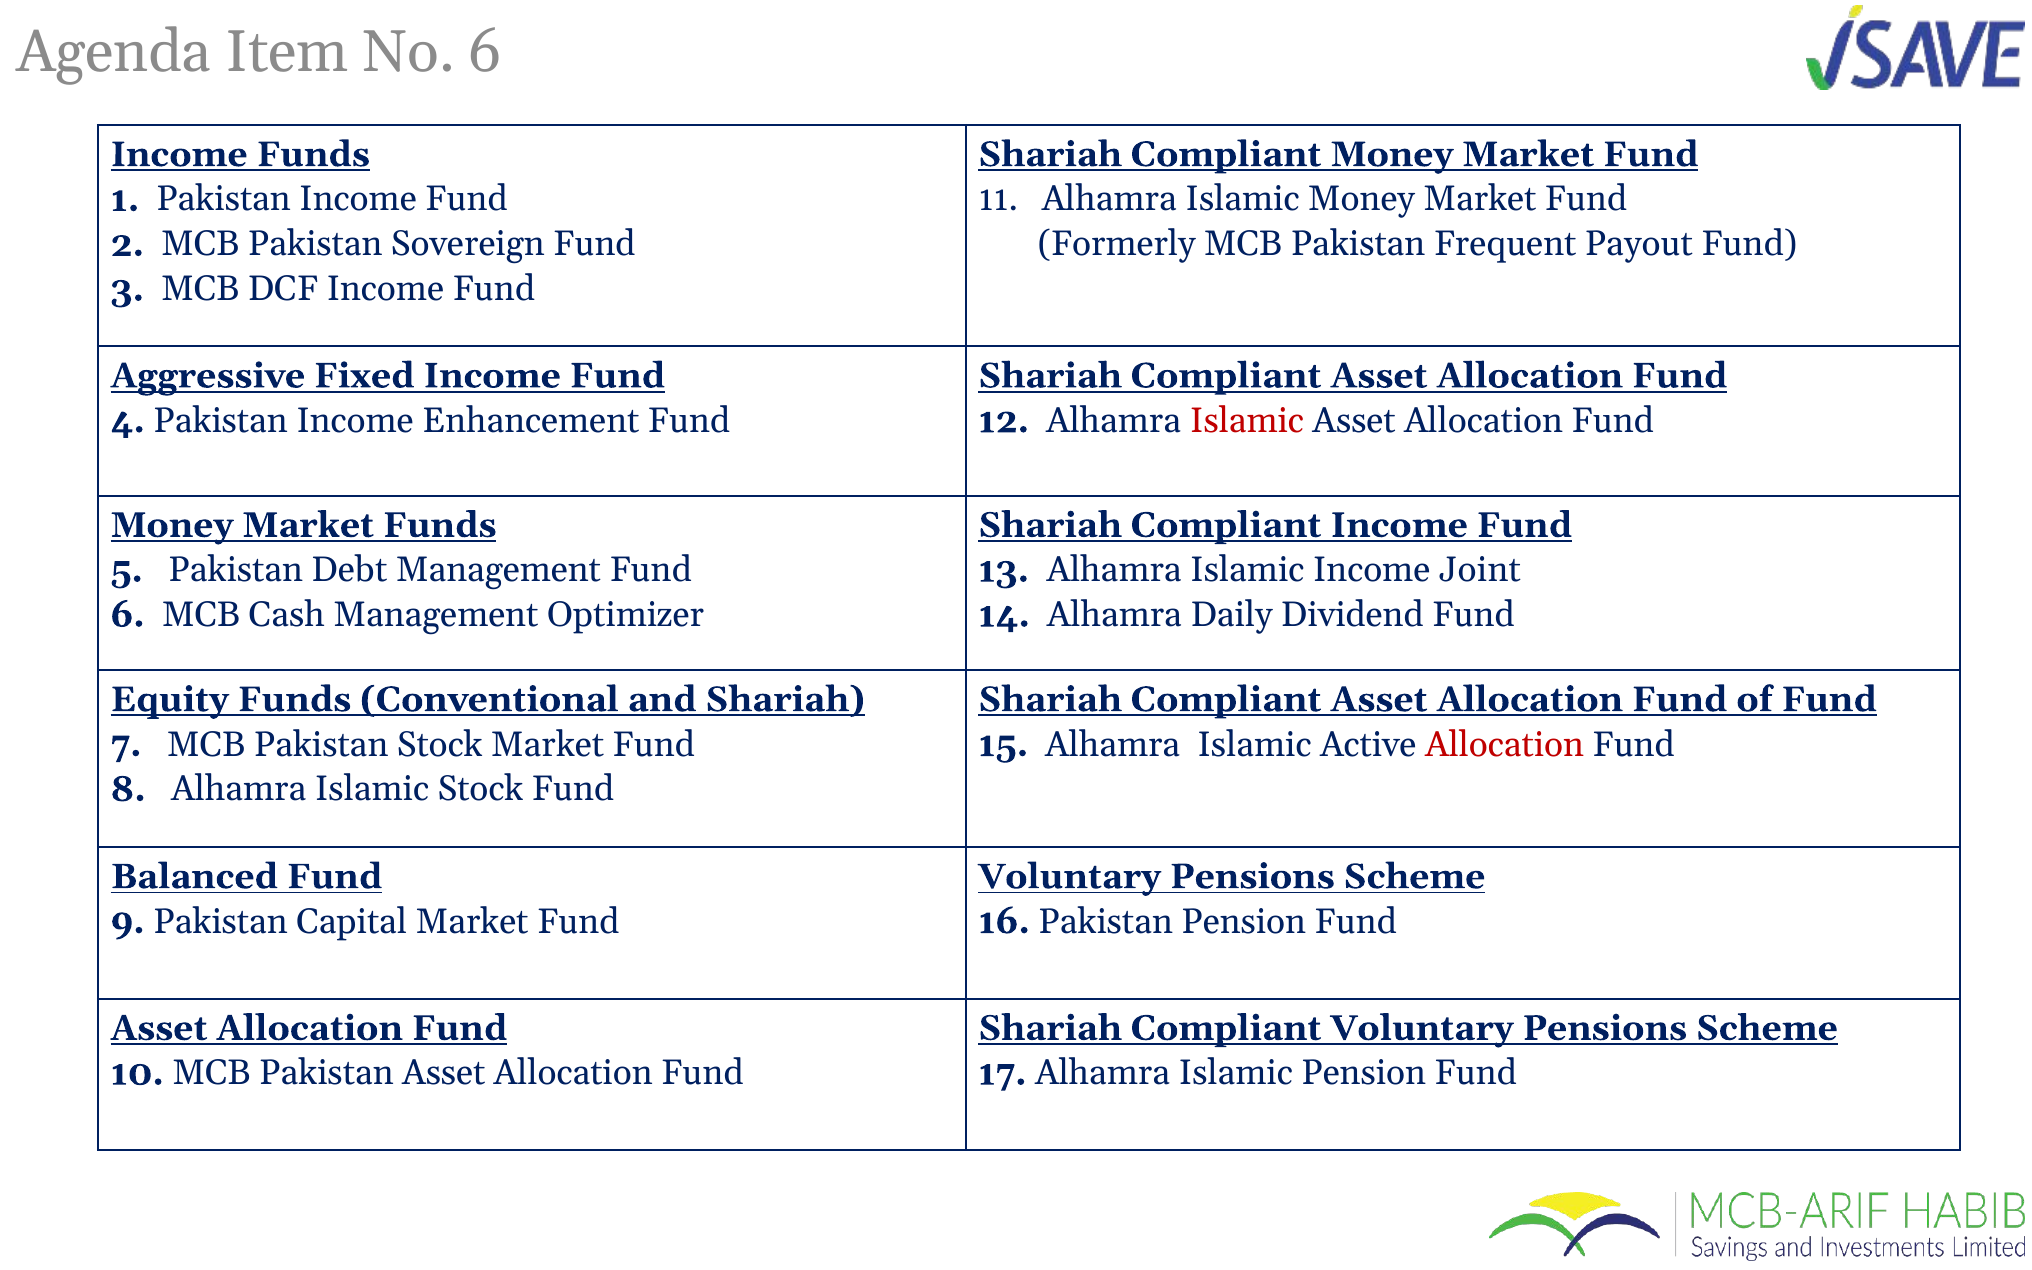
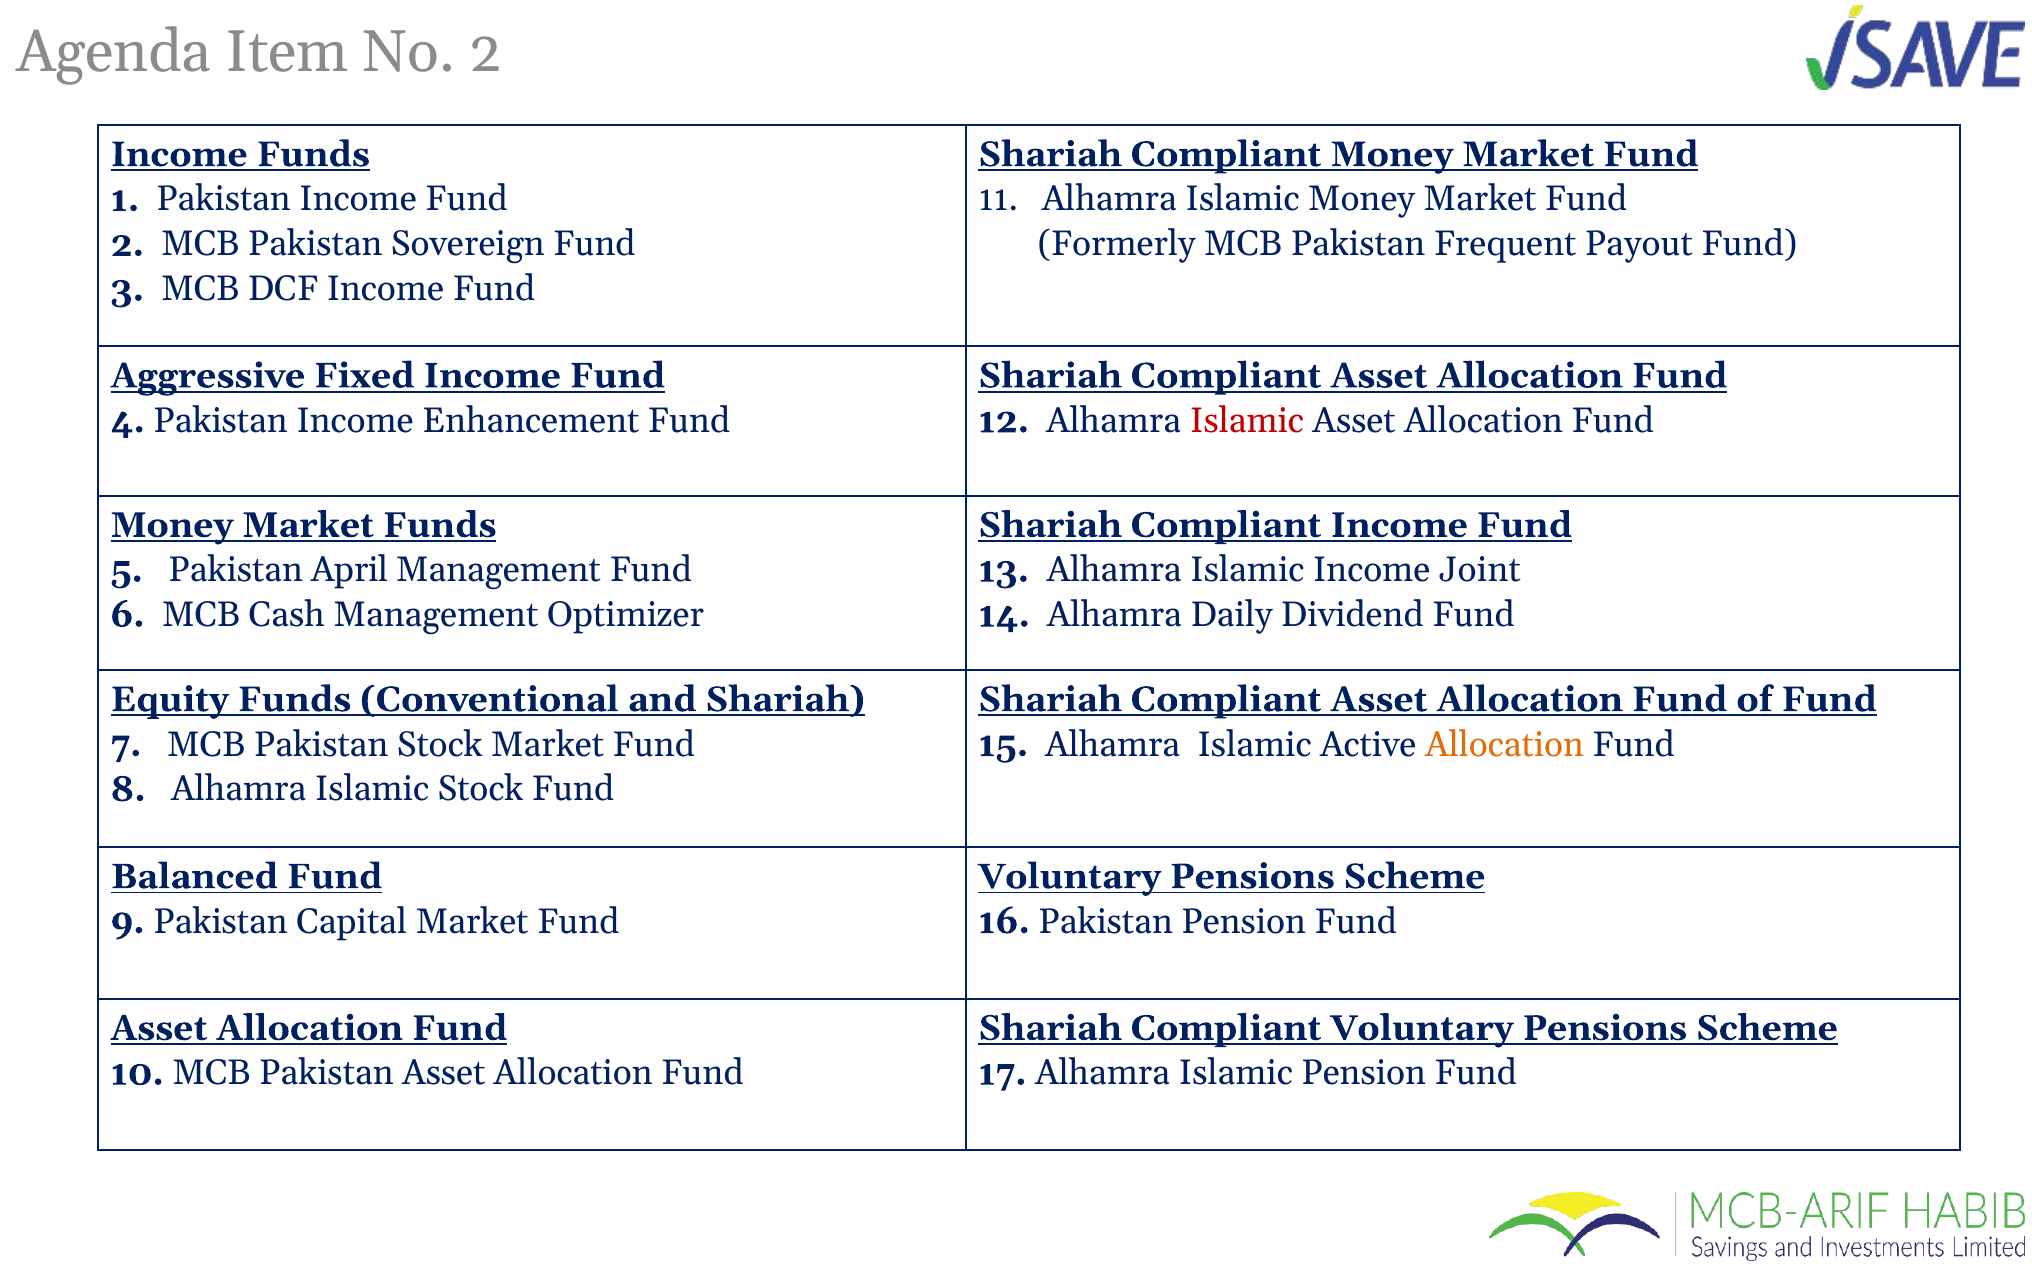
No 6: 6 -> 2 (485, 53)
Debt: Debt -> April (350, 570)
Allocation colour: red -> orange (1505, 744)
